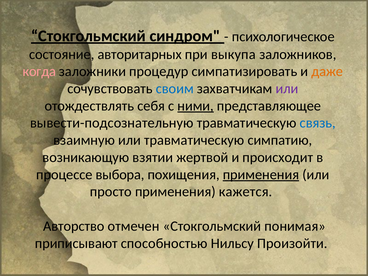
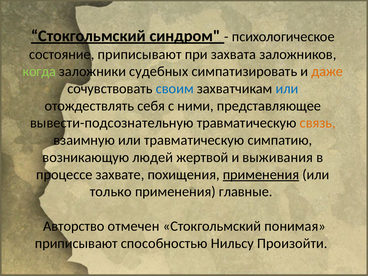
cостояние авторитарных: авторитарных -> приписывают (140, 54)
выкупа: выкупа -> захвата (233, 54)
когда colour: pink -> light green (39, 71)
процедур: процедур -> cудебных (159, 71)
или colour: purple -> blue (287, 89)
ними underline: present -> none (196, 106)
связь colour: blue -> orange (318, 123)
взятии: взятии -> людей (153, 157)
происходит: происходит -> выживания (278, 157)
выбора: выбора -> захвате (120, 175)
просто: просто -> только (111, 192)
кажется: кажется -> главные (246, 192)
